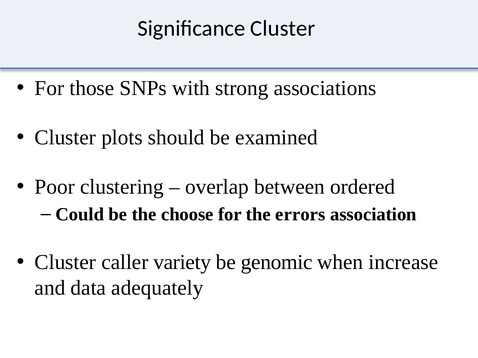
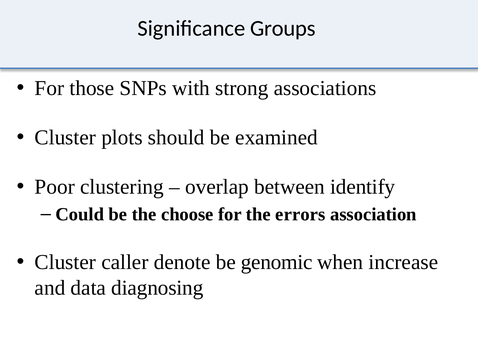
Significance Cluster: Cluster -> Groups (283, 28)
ordered: ordered -> identify (363, 187)
variety: variety -> denote (182, 263)
adequately: adequately -> diagnosing (157, 288)
